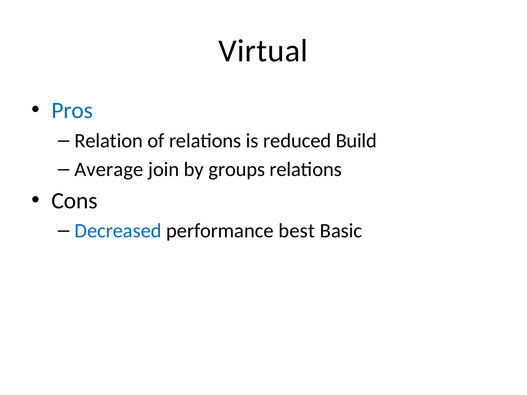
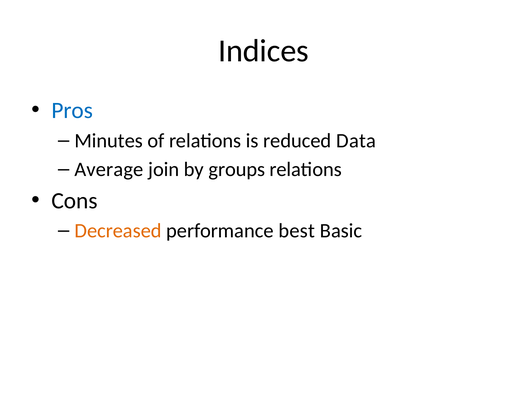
Virtual: Virtual -> Indices (263, 51)
Relation: Relation -> Minutes (109, 141)
Build: Build -> Data (356, 141)
Decreased colour: blue -> orange (118, 231)
